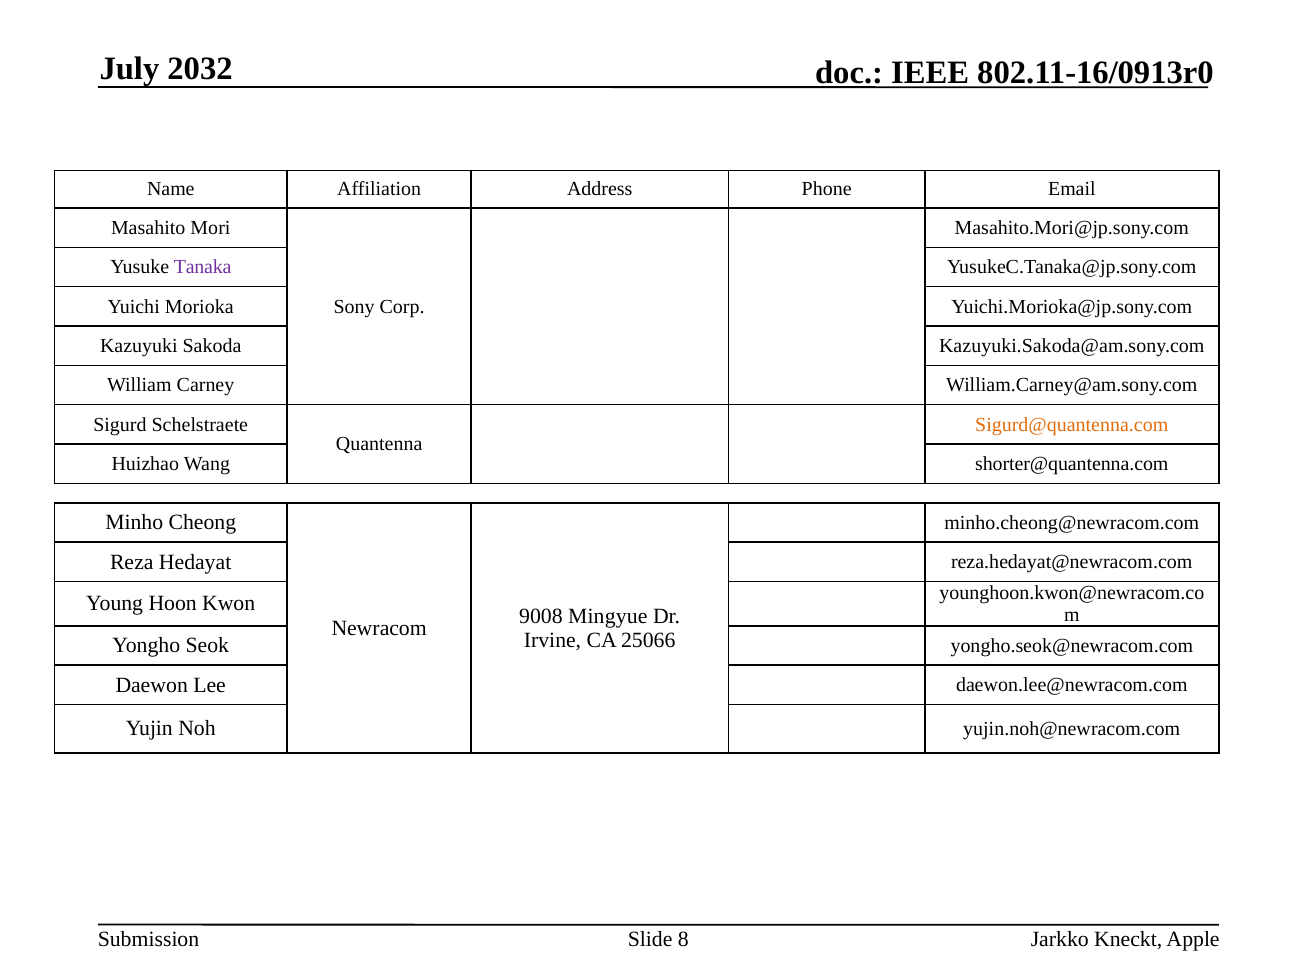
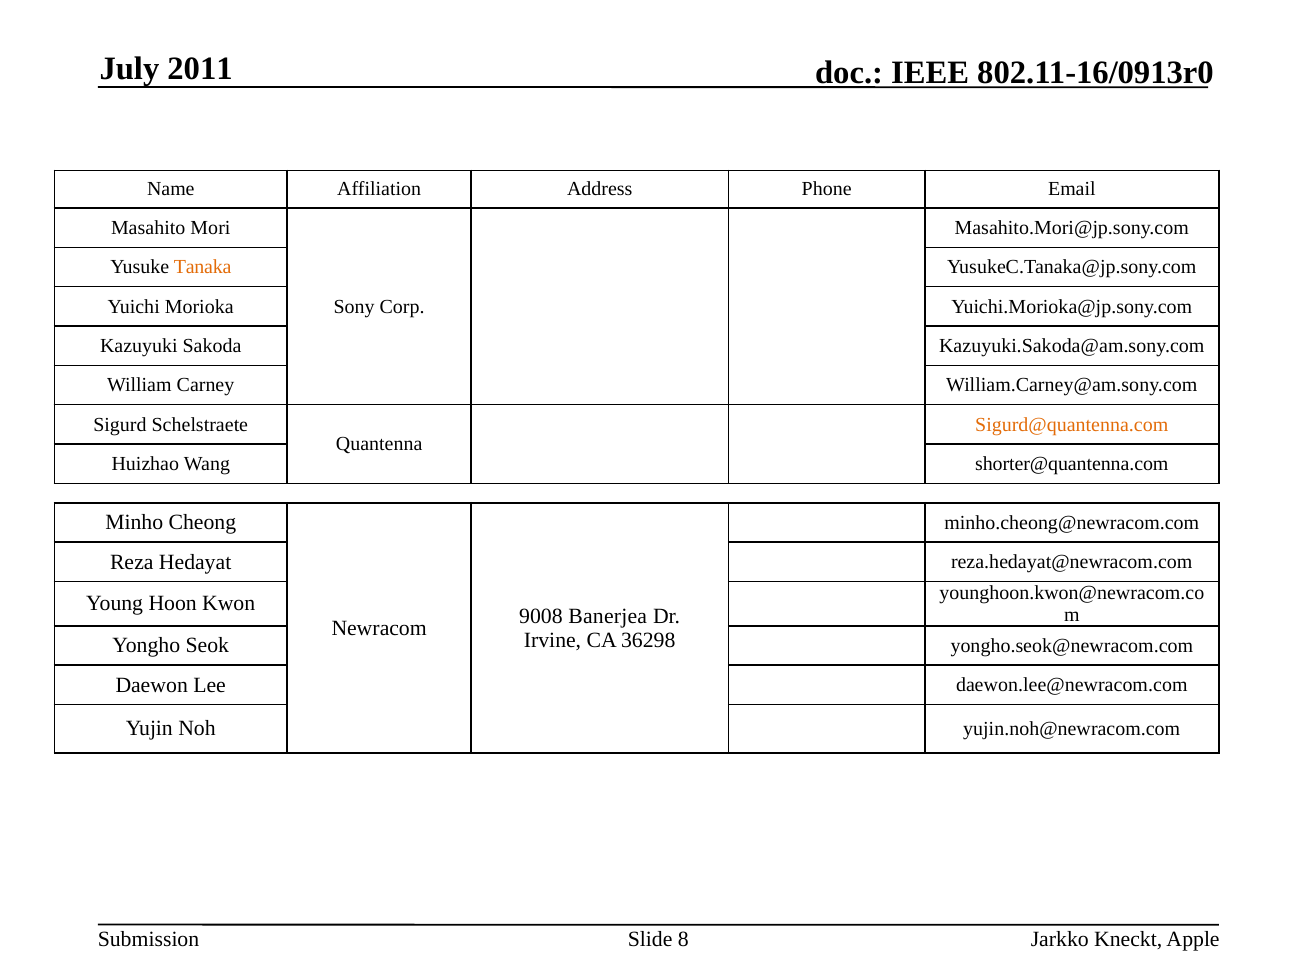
2032: 2032 -> 2011 (200, 69)
Tanaka colour: purple -> orange (203, 267)
Mingyue: Mingyue -> Banerjea (608, 616)
25066: 25066 -> 36298 (648, 640)
